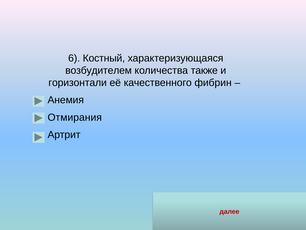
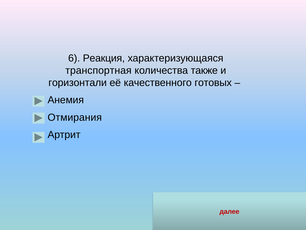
Костный: Костный -> Реакция (104, 58)
возбудителем: возбудителем -> транспортная (98, 70)
фибрин: фибрин -> готовых (213, 82)
